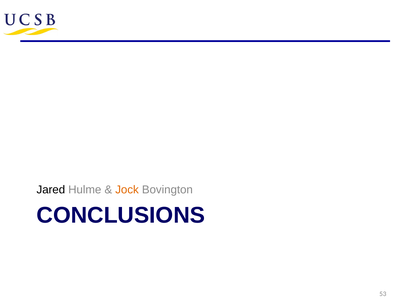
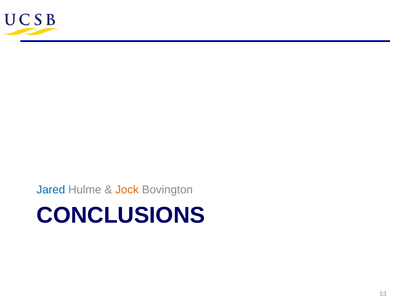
Jared colour: black -> blue (51, 190)
